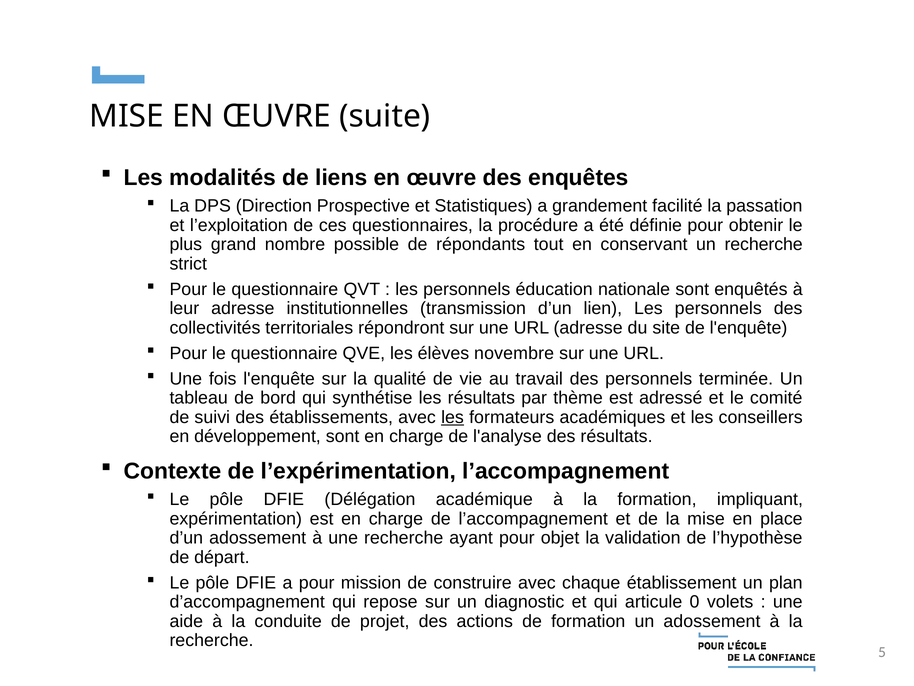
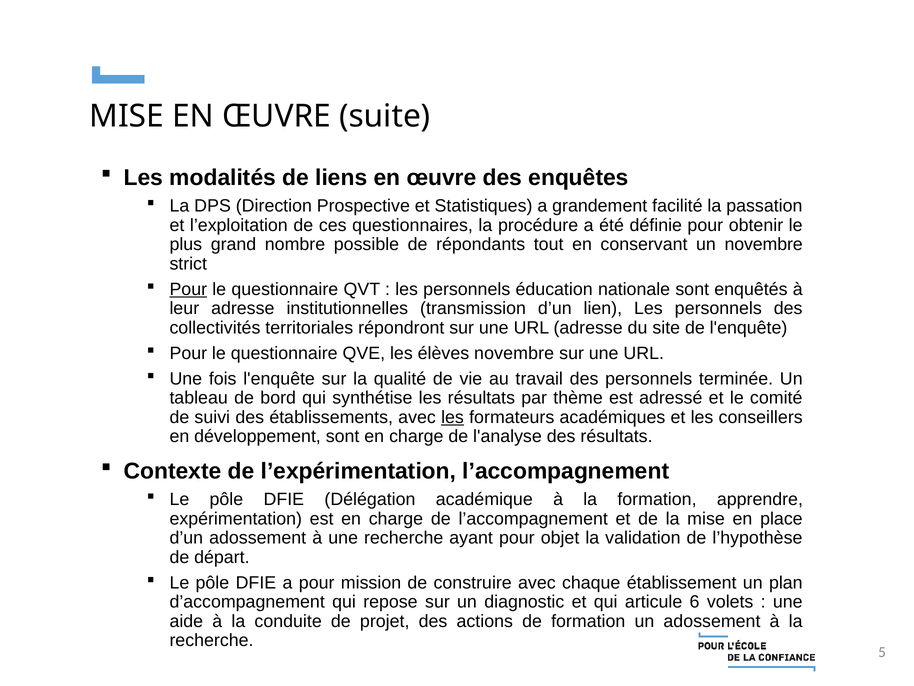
un recherche: recherche -> novembre (764, 244)
Pour underline: none -> present (188, 289)
impliquant: impliquant -> apprendre (760, 499)
0: 0 -> 6 (695, 602)
